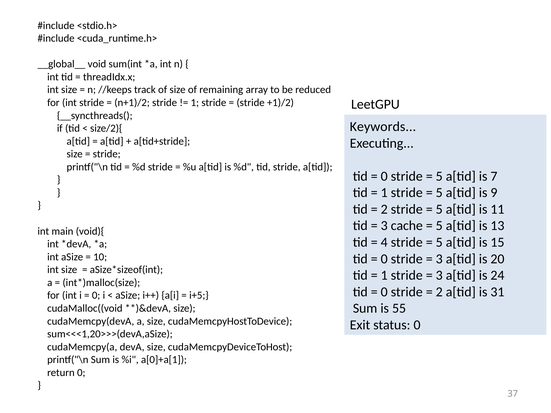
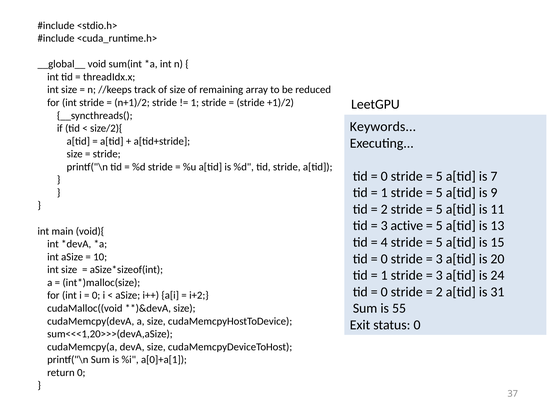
cache: cache -> active (407, 226)
i+5: i+5 -> i+2 (199, 296)
